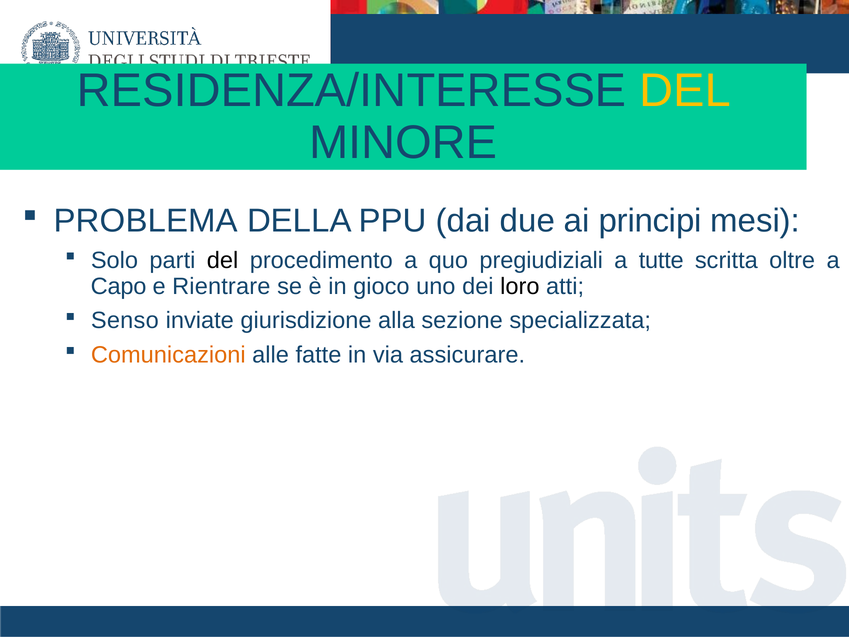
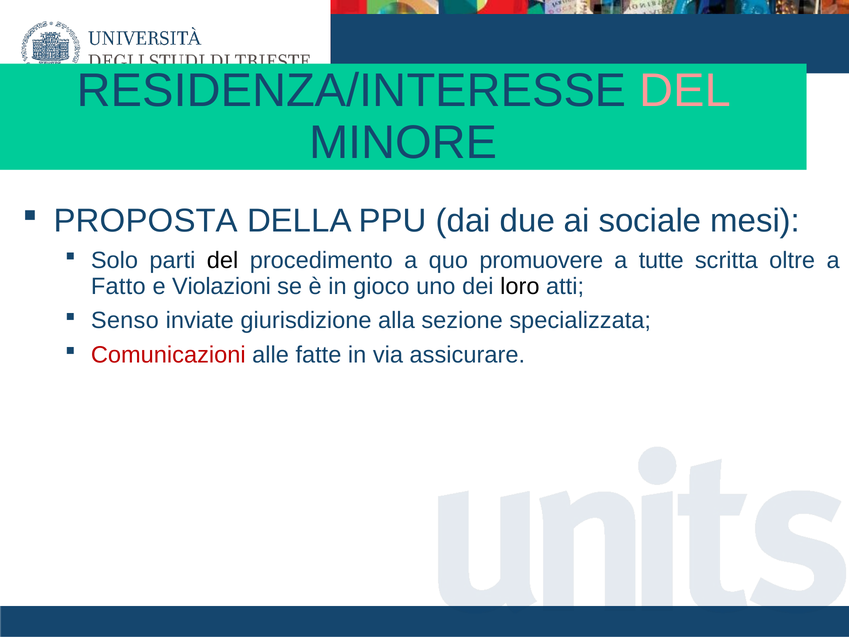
DEL colour: yellow -> pink (685, 91)
PROBLEMA: PROBLEMA -> PROPOSTA (146, 221)
principi: principi -> sociale (650, 221)
pregiudiziali: pregiudiziali -> promuovere (541, 260)
Capo: Capo -> Fatto (118, 286)
Rientrare: Rientrare -> Violazioni (221, 286)
Comunicazioni colour: orange -> red (168, 355)
